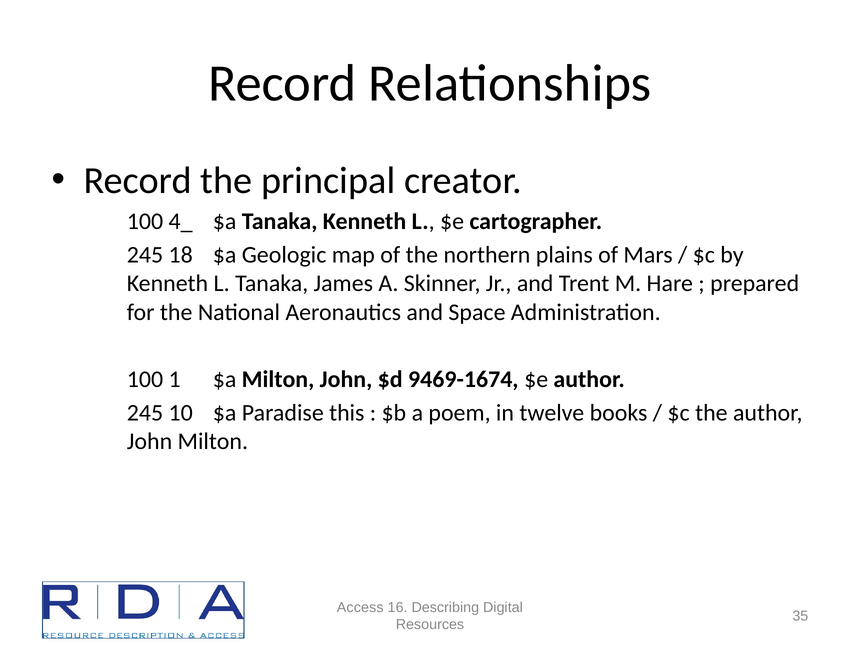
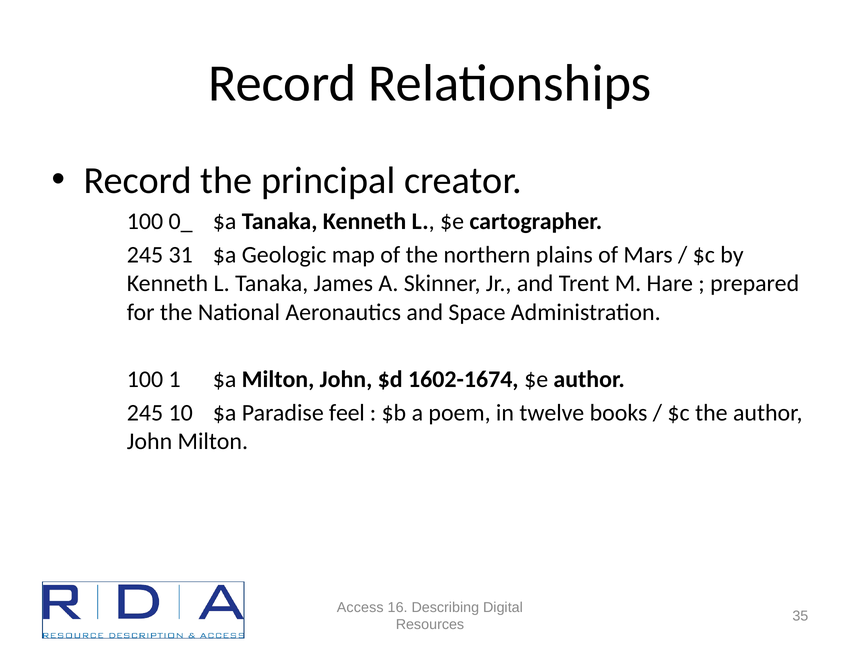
4_: 4_ -> 0_ (181, 221)
18: 18 -> 31 (181, 255)
9469-1674: 9469-1674 -> 1602-1674 (463, 379)
this: this -> feel (347, 413)
